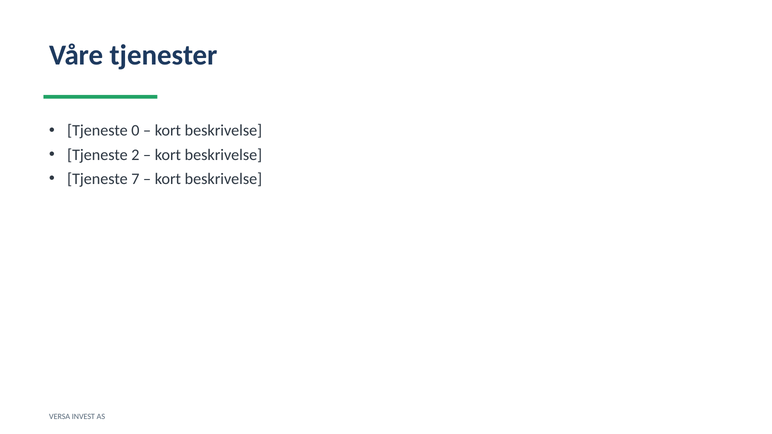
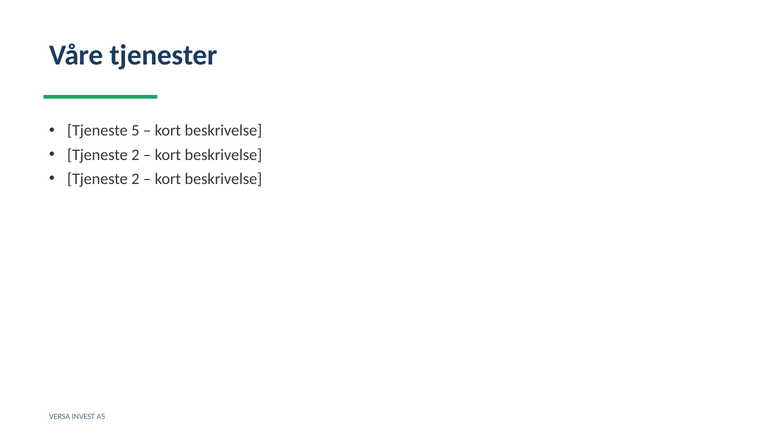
0: 0 -> 5 (135, 131)
7: 7 -> 2 (135, 179)
